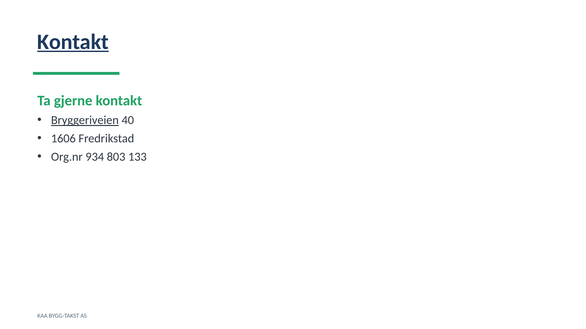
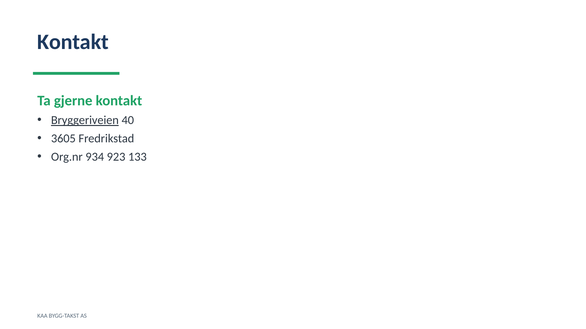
Kontakt underline: present -> none (73, 42)
1606: 1606 -> 3605 (63, 139)
803: 803 -> 923 (116, 157)
